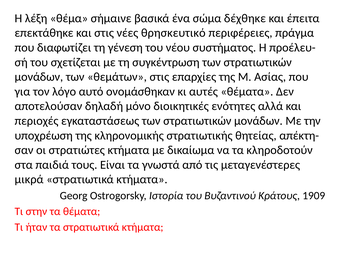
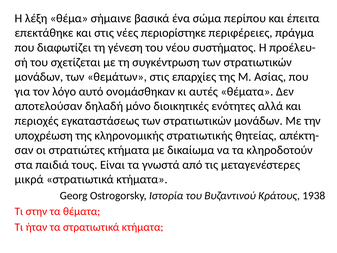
δέχθηκε: δέχθηκε -> περίπου (245, 18)
θρησκευτικό: θρησκευτικό -> περιορίστηκε (173, 33)
1909: 1909 -> 1938 (314, 195)
